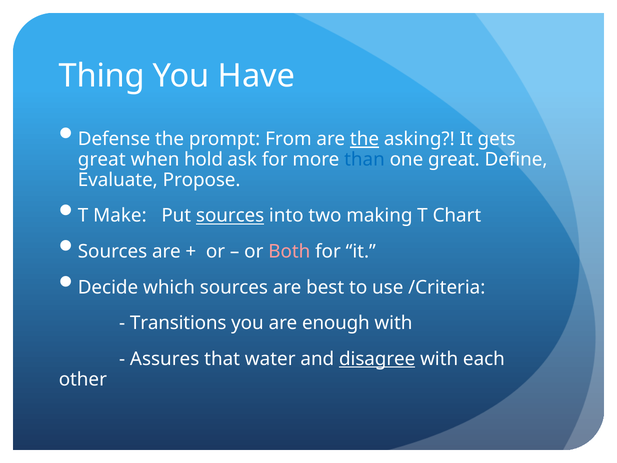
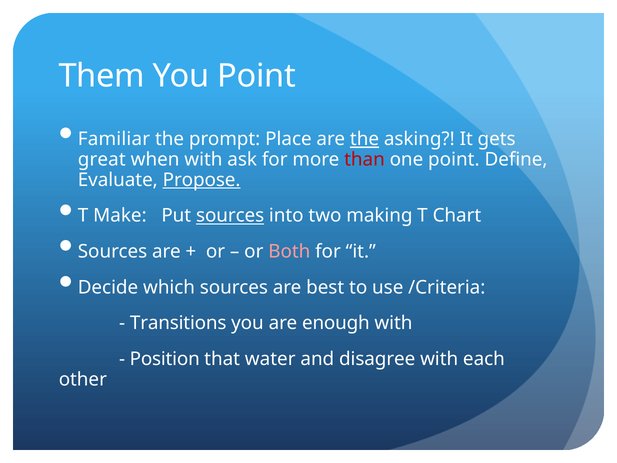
Thing: Thing -> Them (102, 76)
You Have: Have -> Point (257, 76)
Defense: Defense -> Familiar (114, 139)
From: From -> Place (288, 139)
when hold: hold -> with (203, 159)
than colour: blue -> red (365, 159)
one great: great -> point (454, 159)
Propose underline: none -> present (202, 180)
Assures: Assures -> Position (165, 359)
disagree underline: present -> none (377, 359)
